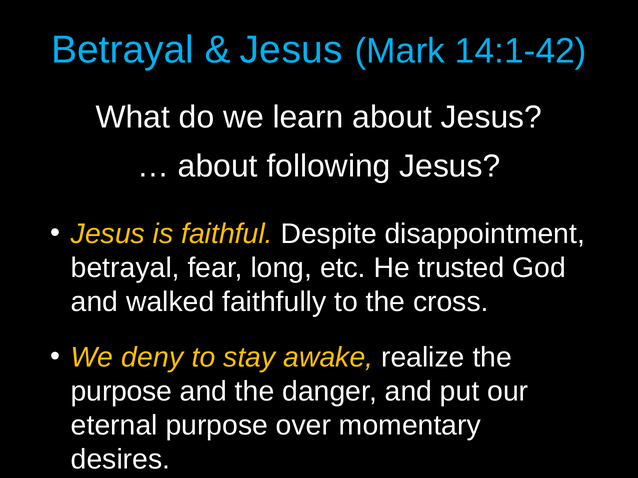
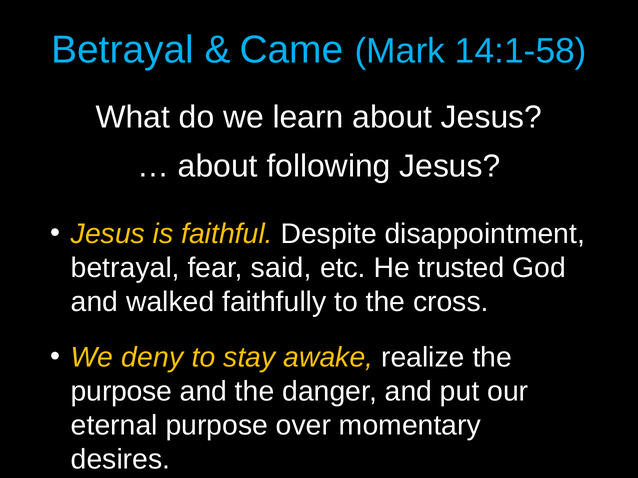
Jesus: Jesus -> Came (291, 50)
14:1-42: 14:1-42 -> 14:1-58 (521, 51)
long: long -> said (281, 268)
